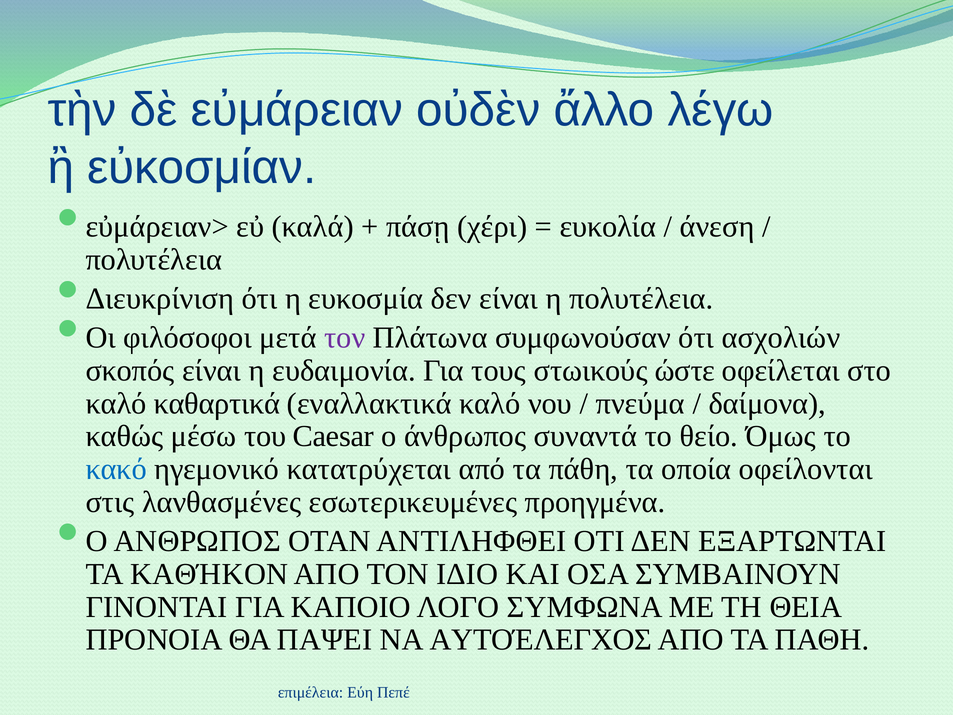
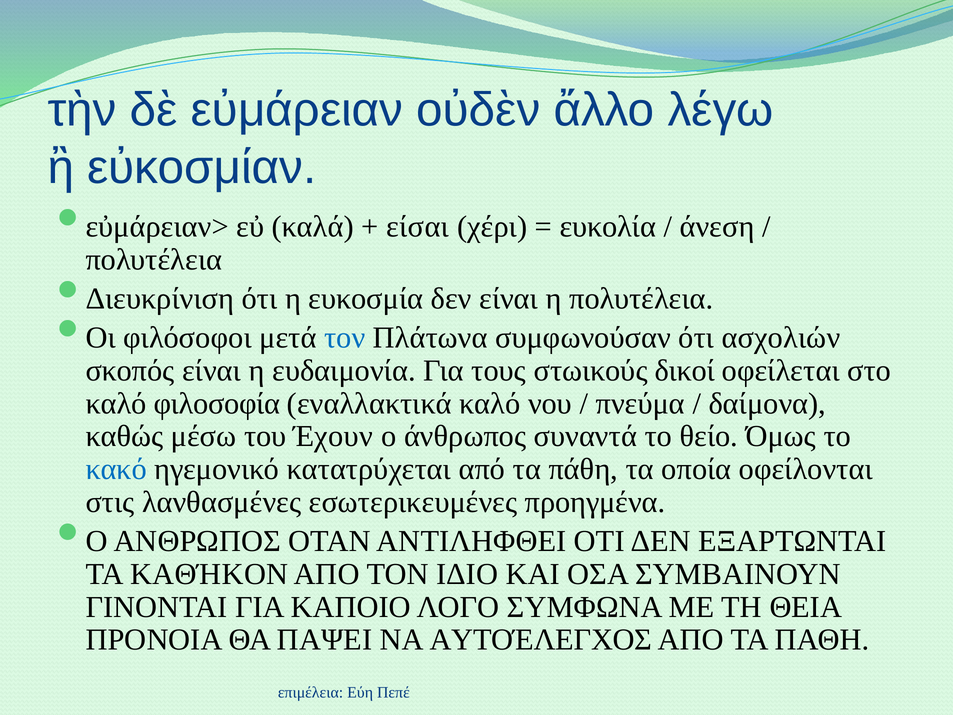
πάσῃ: πάσῃ -> είσαι (418, 227)
τον colour: purple -> blue (345, 338)
ώστε: ώστε -> δικοί (685, 371)
καθαρτικά: καθαρτικά -> φιλοσοφία (217, 403)
Caesar: Caesar -> Έχουν (333, 436)
